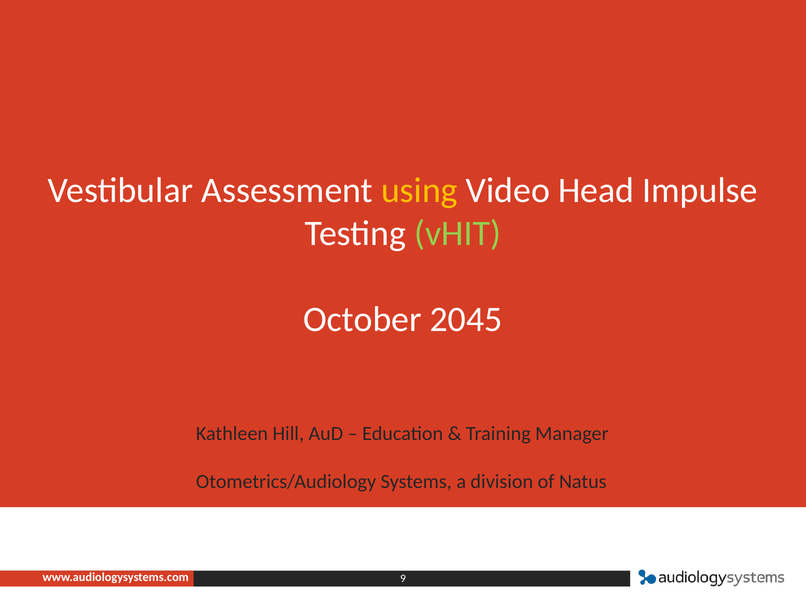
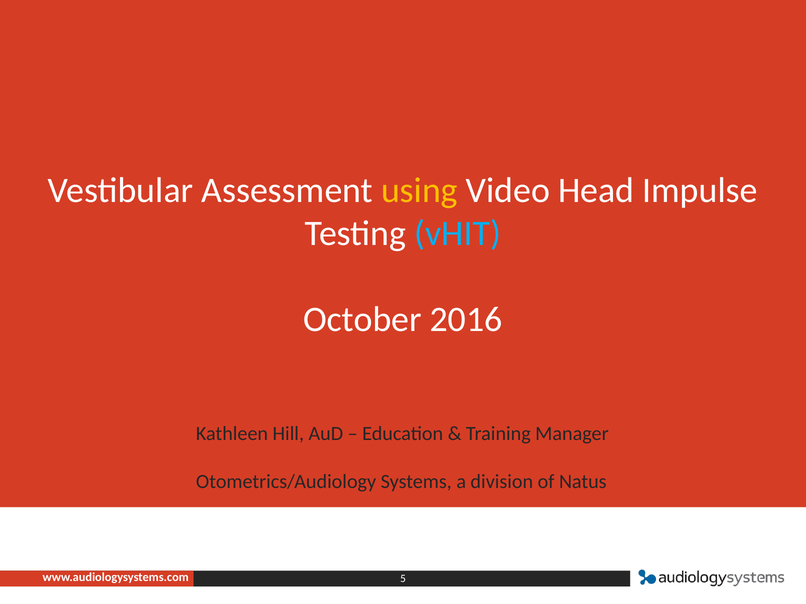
vHIT colour: light green -> light blue (458, 234)
2045: 2045 -> 2016 (466, 320)
9: 9 -> 5 (403, 579)
